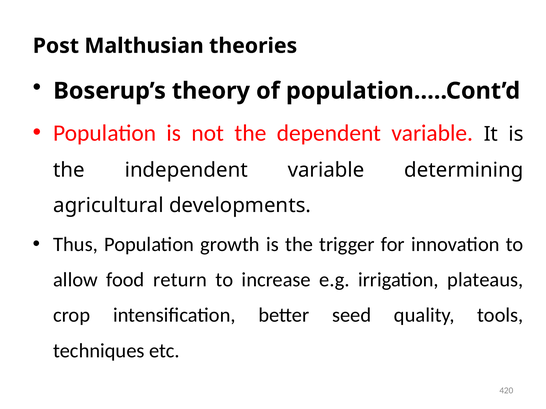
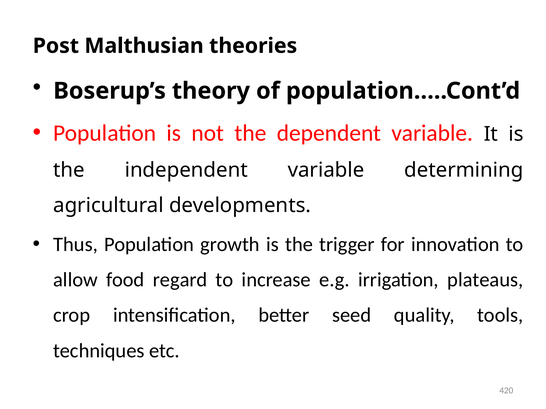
return: return -> regard (180, 280)
